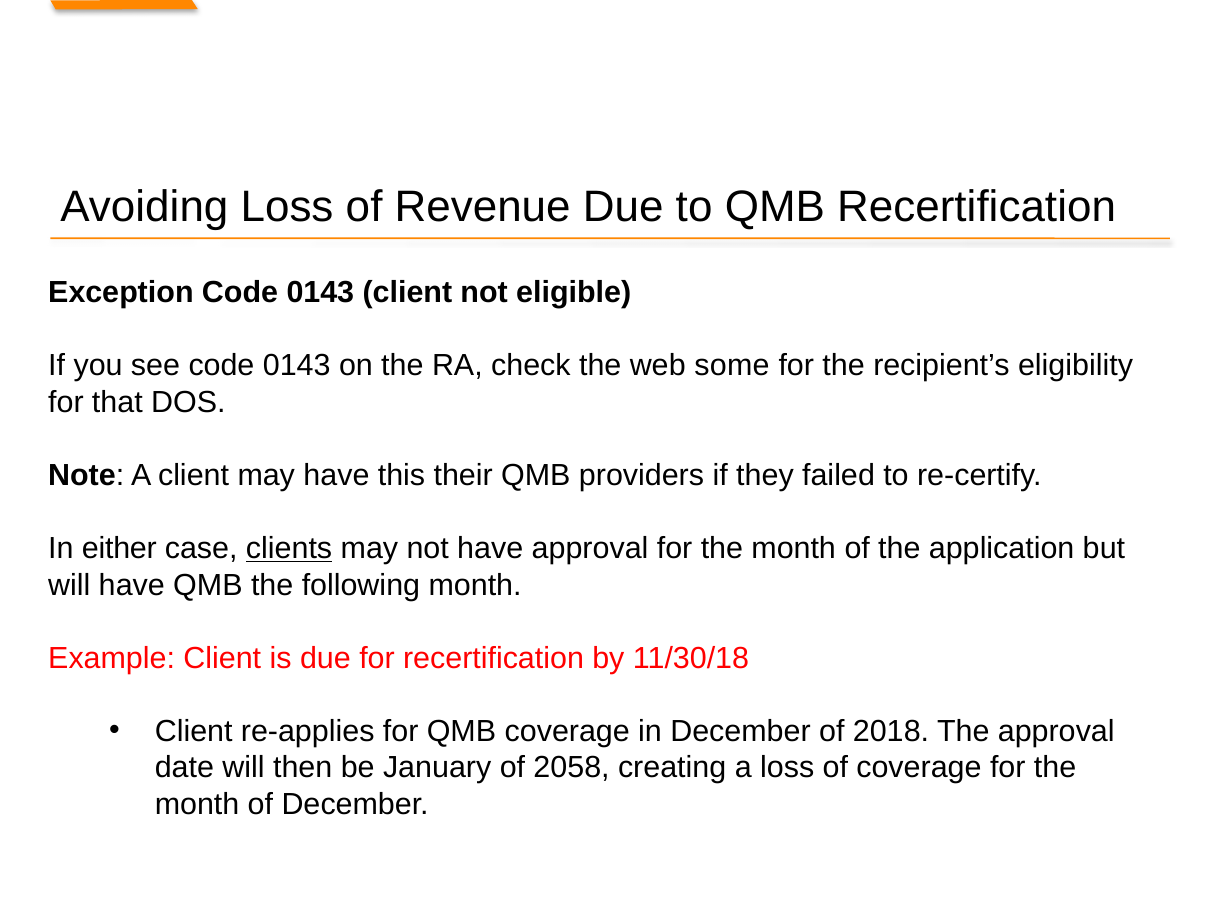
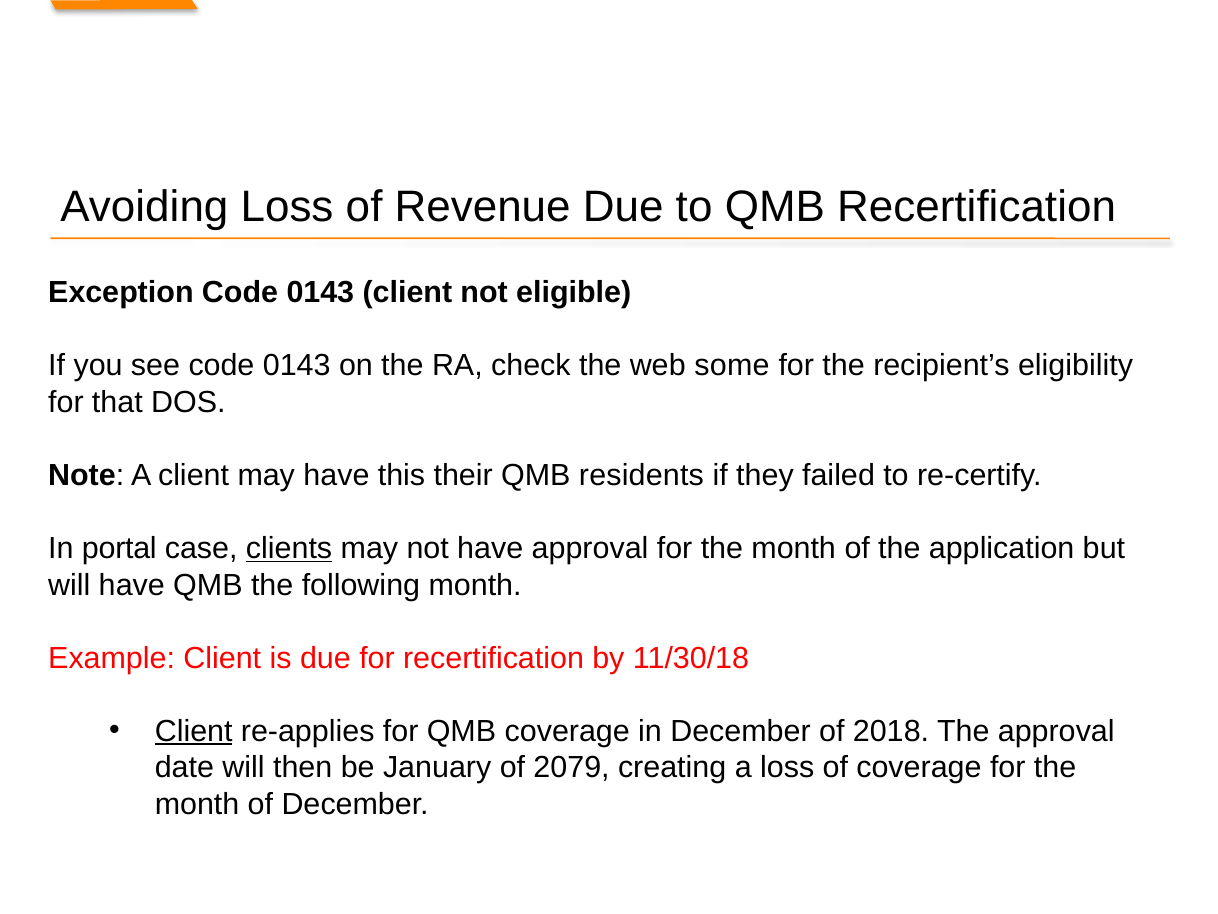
providers: providers -> residents (641, 475)
either: either -> portal (119, 548)
Client underline: none -> present (194, 731)
2058: 2058 -> 2079 (572, 767)
